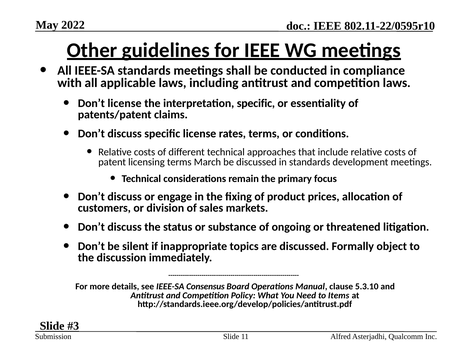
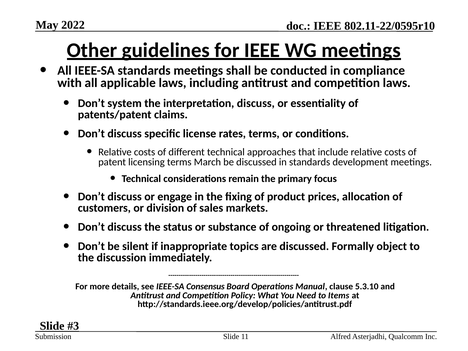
Don’t license: license -> system (125, 103)
interpretation specific: specific -> discuss (256, 103)
